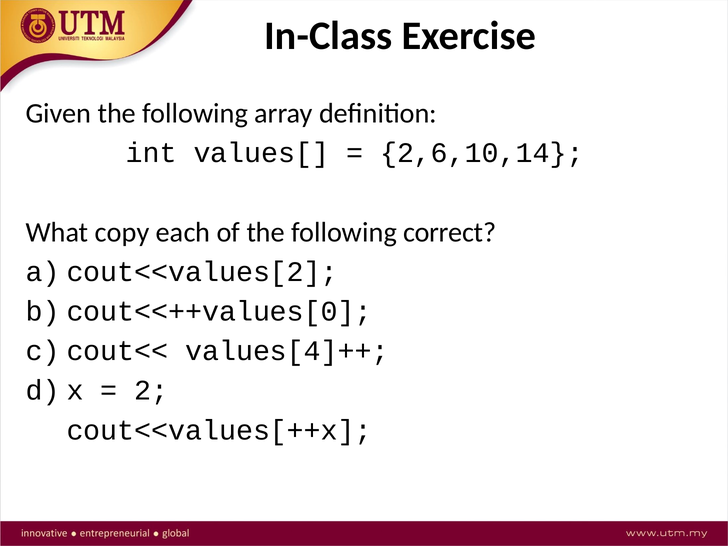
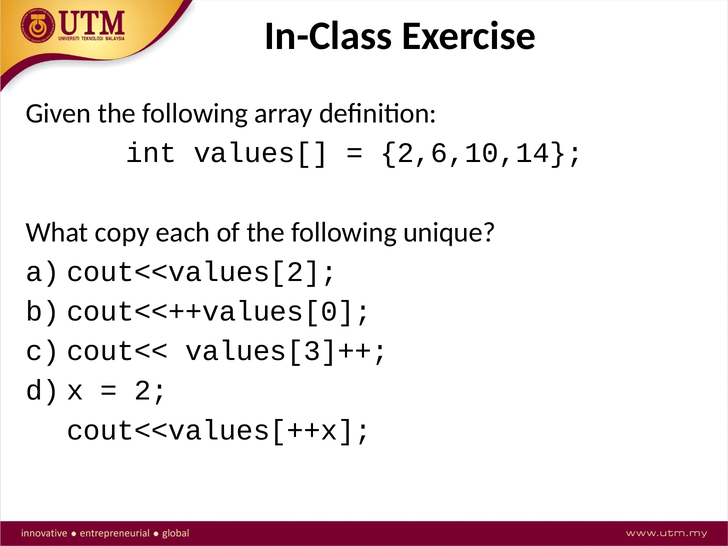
correct: correct -> unique (450, 232)
values[4]++: values[4]++ -> values[3]++ (287, 351)
